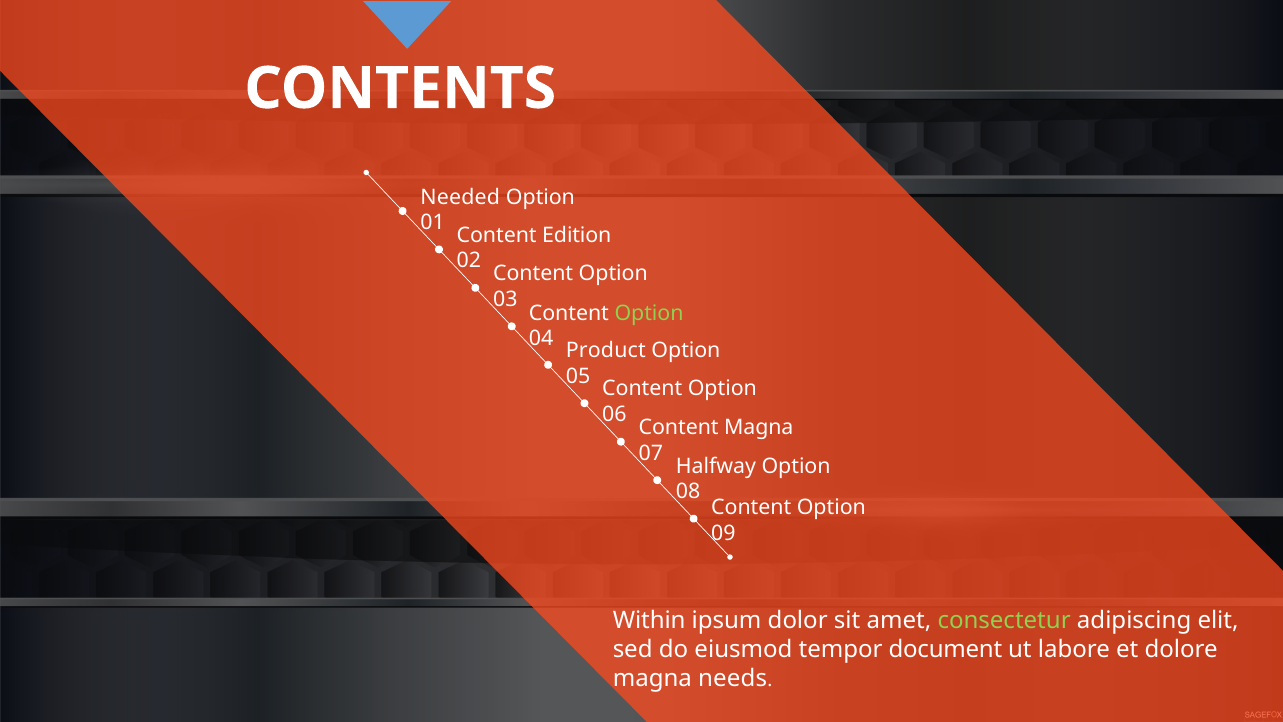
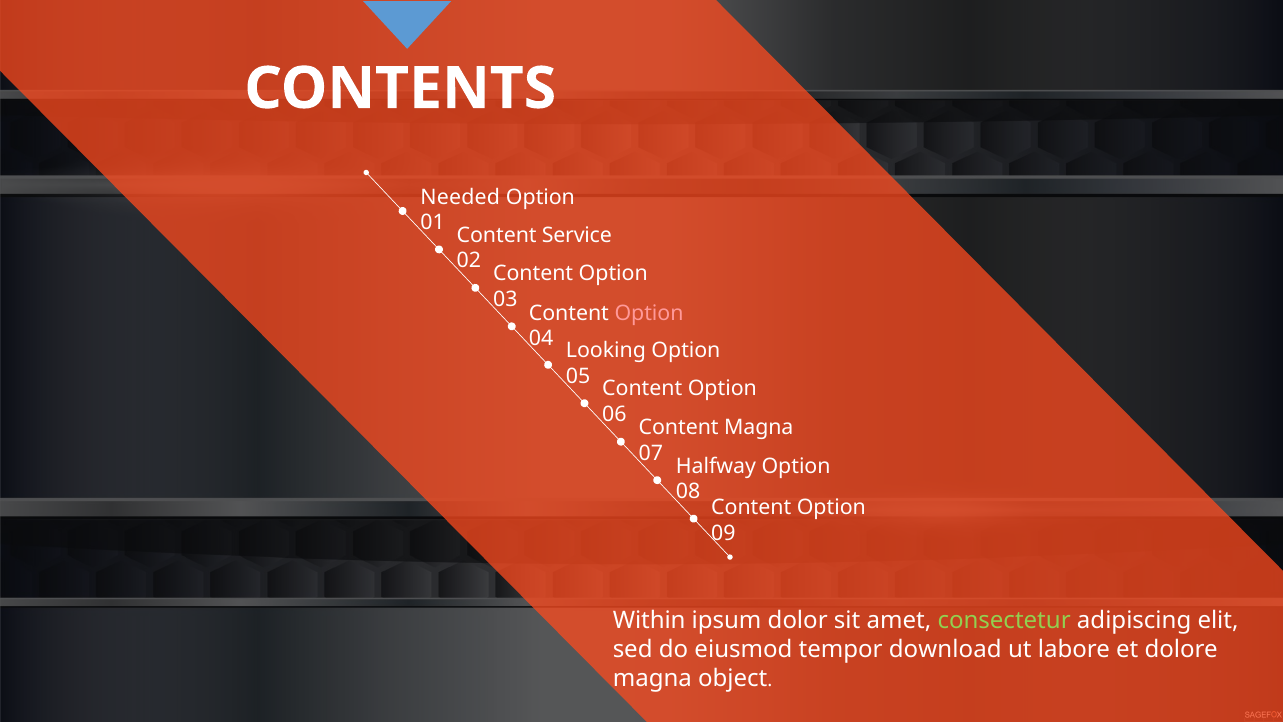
Edition: Edition -> Service (577, 235)
Option colour: light green -> pink (649, 313)
Product: Product -> Looking (606, 351)
document: document -> download (945, 650)
needs: needs -> object (733, 678)
